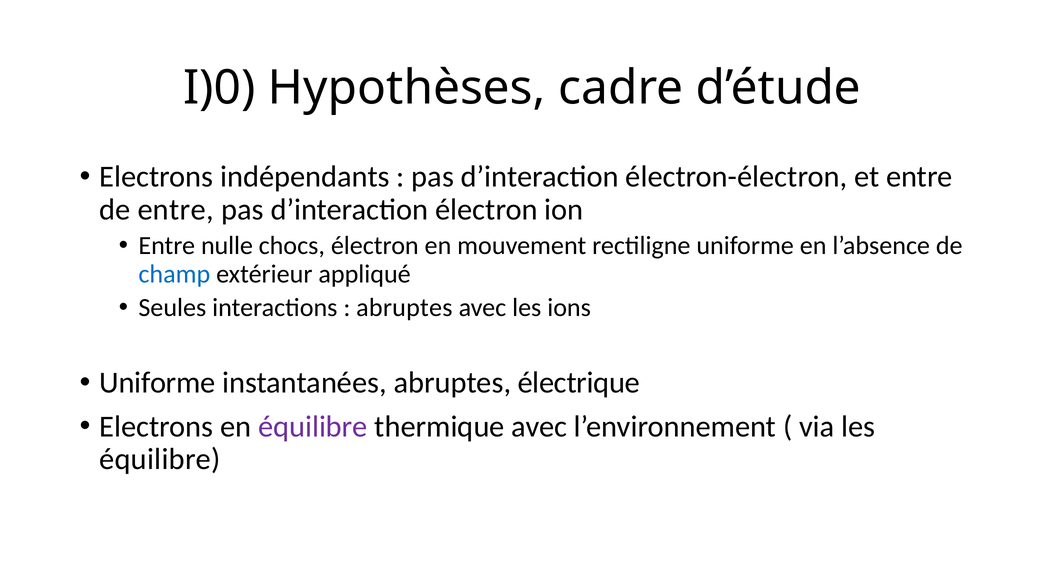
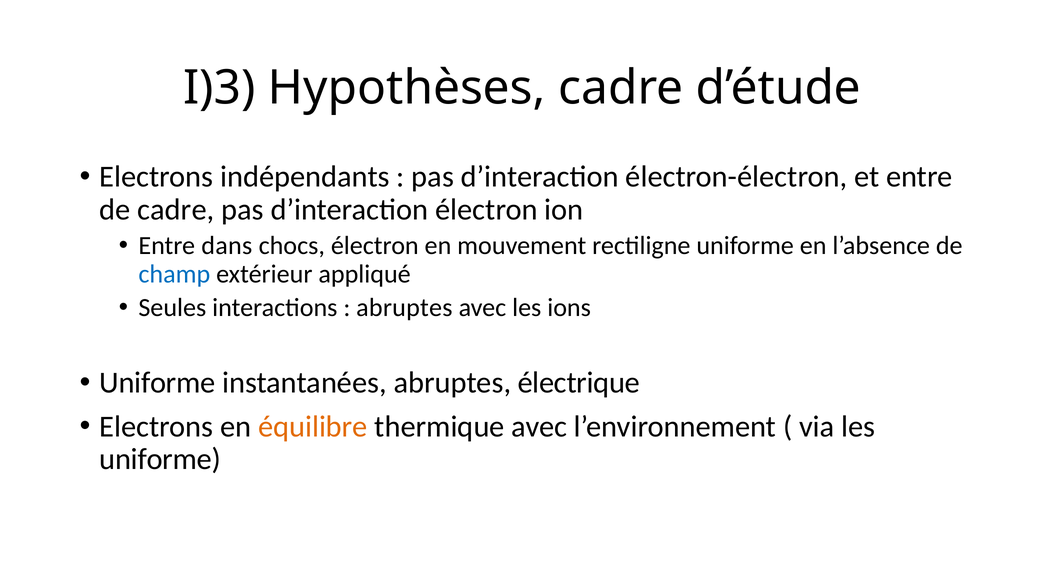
I)0: I)0 -> I)3 (219, 88)
de entre: entre -> cadre (176, 210)
nulle: nulle -> dans (227, 246)
équilibre colour: purple -> orange (313, 426)
équilibre: équilibre -> uniforme (160, 459)
